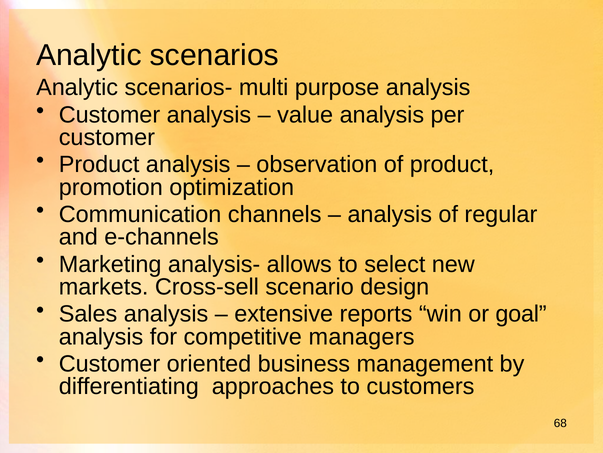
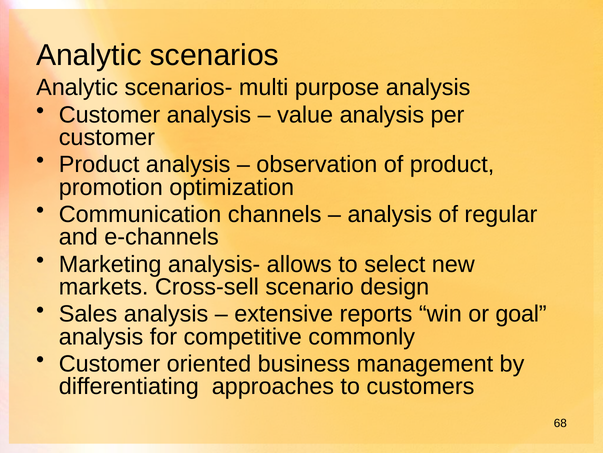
managers: managers -> commonly (362, 336)
